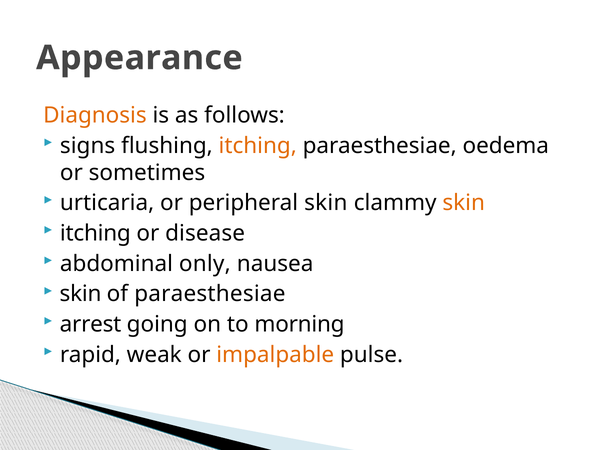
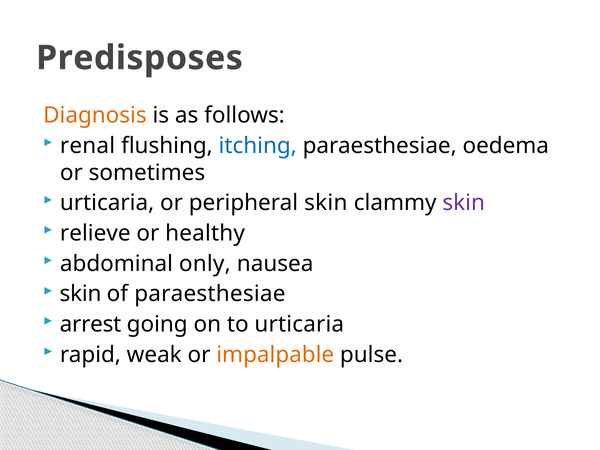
Appearance: Appearance -> Predisposes (139, 58)
signs: signs -> renal (88, 146)
itching colour: orange -> blue (258, 146)
skin colour: orange -> purple (464, 203)
itching: itching -> relieve (95, 233)
disease: disease -> healthy (205, 233)
to morning: morning -> urticaria (299, 324)
